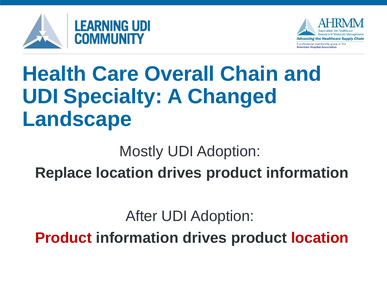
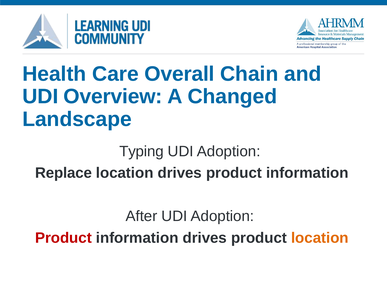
Specialty: Specialty -> Overview (113, 97)
Mostly: Mostly -> Typing (142, 152)
location colour: red -> orange (320, 238)
